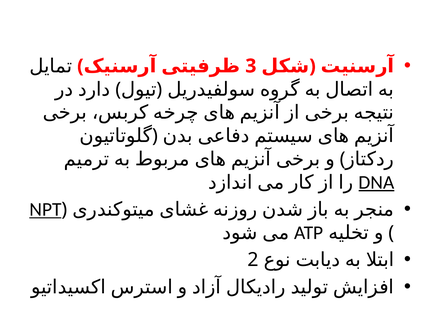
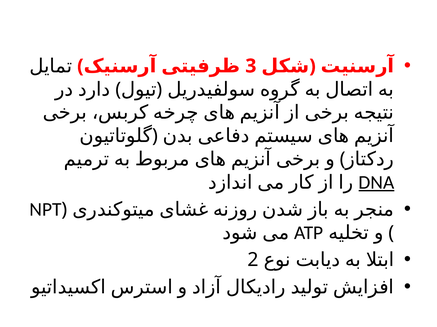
NPT underline: present -> none (45, 210)
